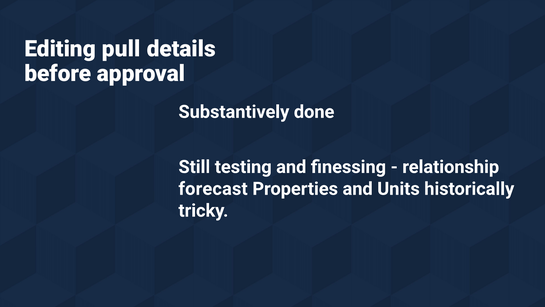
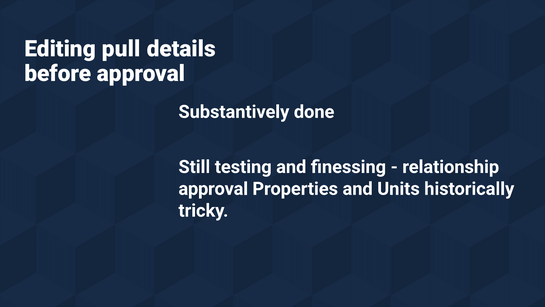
forecast: forecast -> approval (213, 189)
